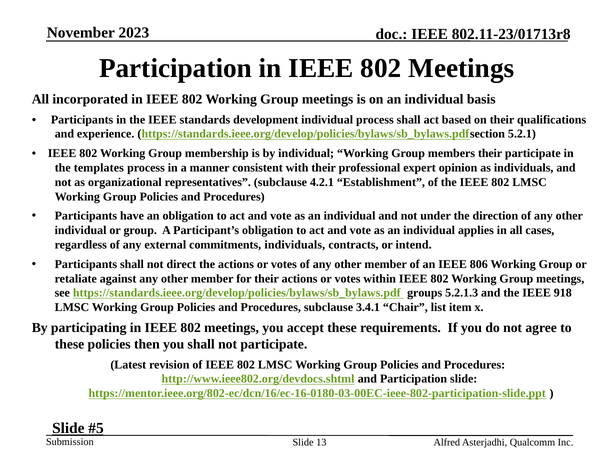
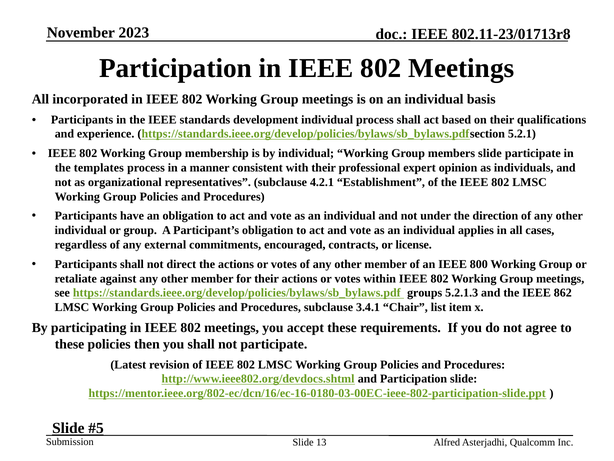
members their: their -> slide (490, 153)
commitments individuals: individuals -> encouraged (295, 244)
intend: intend -> license (414, 244)
806: 806 -> 800 (479, 264)
918: 918 -> 862 (563, 293)
